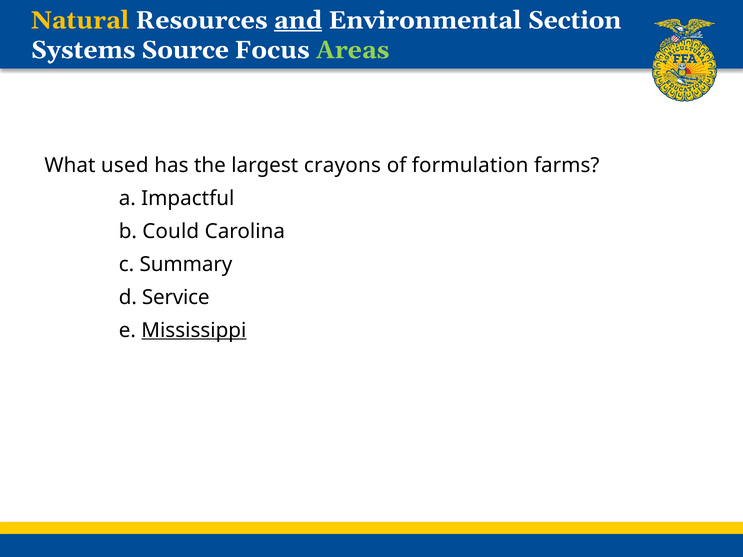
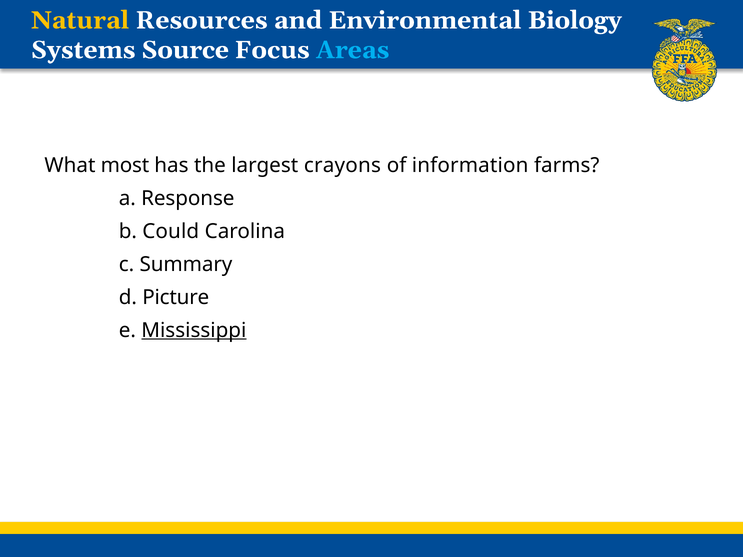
and underline: present -> none (298, 20)
Section: Section -> Biology (575, 20)
Areas colour: light green -> light blue (353, 50)
used: used -> most (125, 165)
formulation: formulation -> information (470, 165)
Impactful: Impactful -> Response (188, 198)
Service: Service -> Picture (176, 297)
